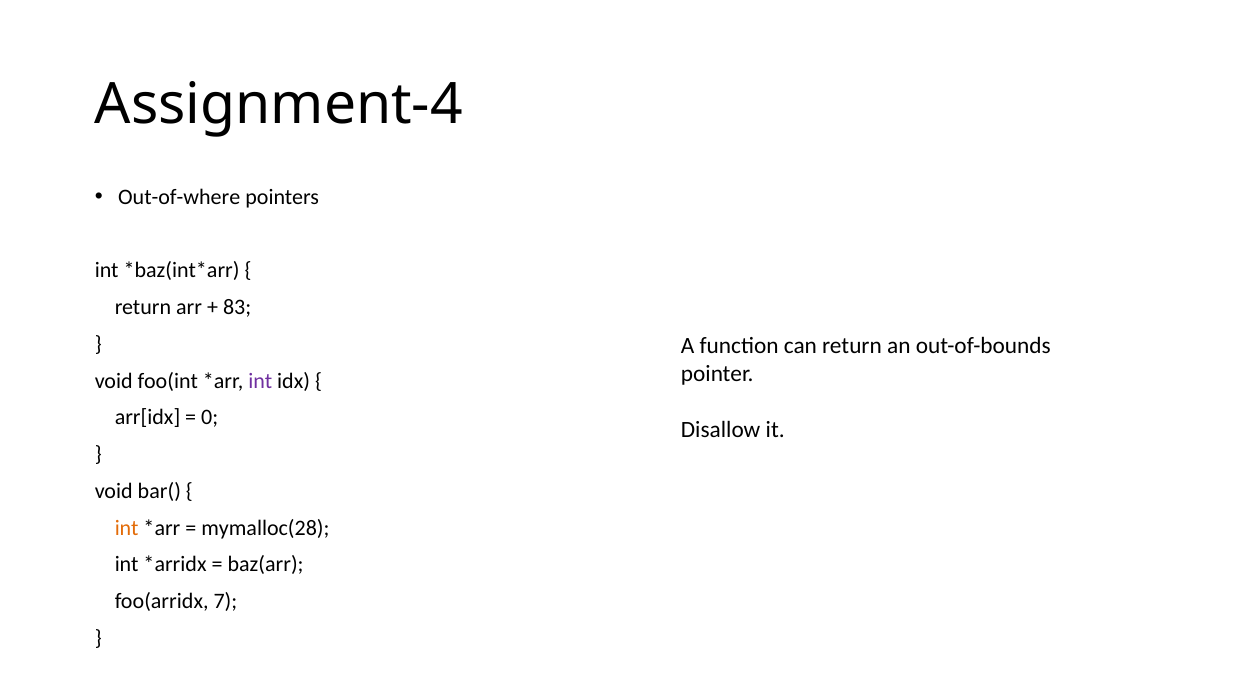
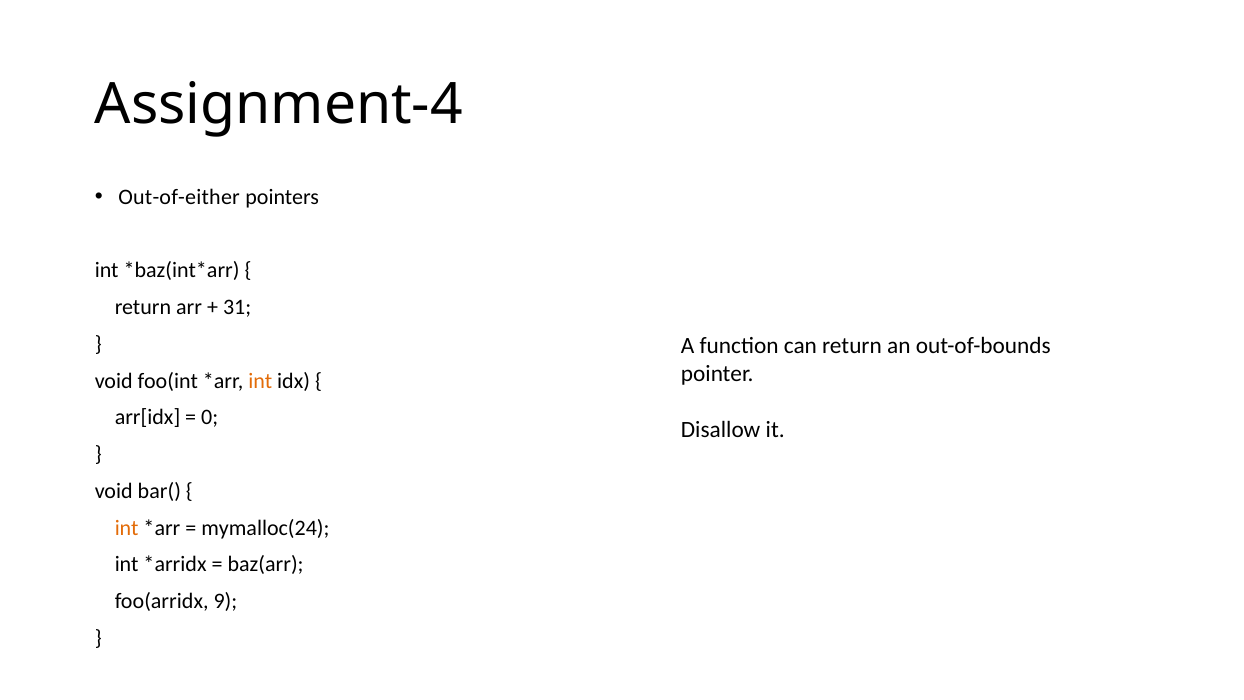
Out-of-where: Out-of-where -> Out-of-either (179, 197)
83: 83 -> 31 (237, 307)
int colour: purple -> orange (260, 381)
mymalloc(28: mymalloc(28 -> mymalloc(24 (265, 528)
7: 7 -> 9 (225, 601)
